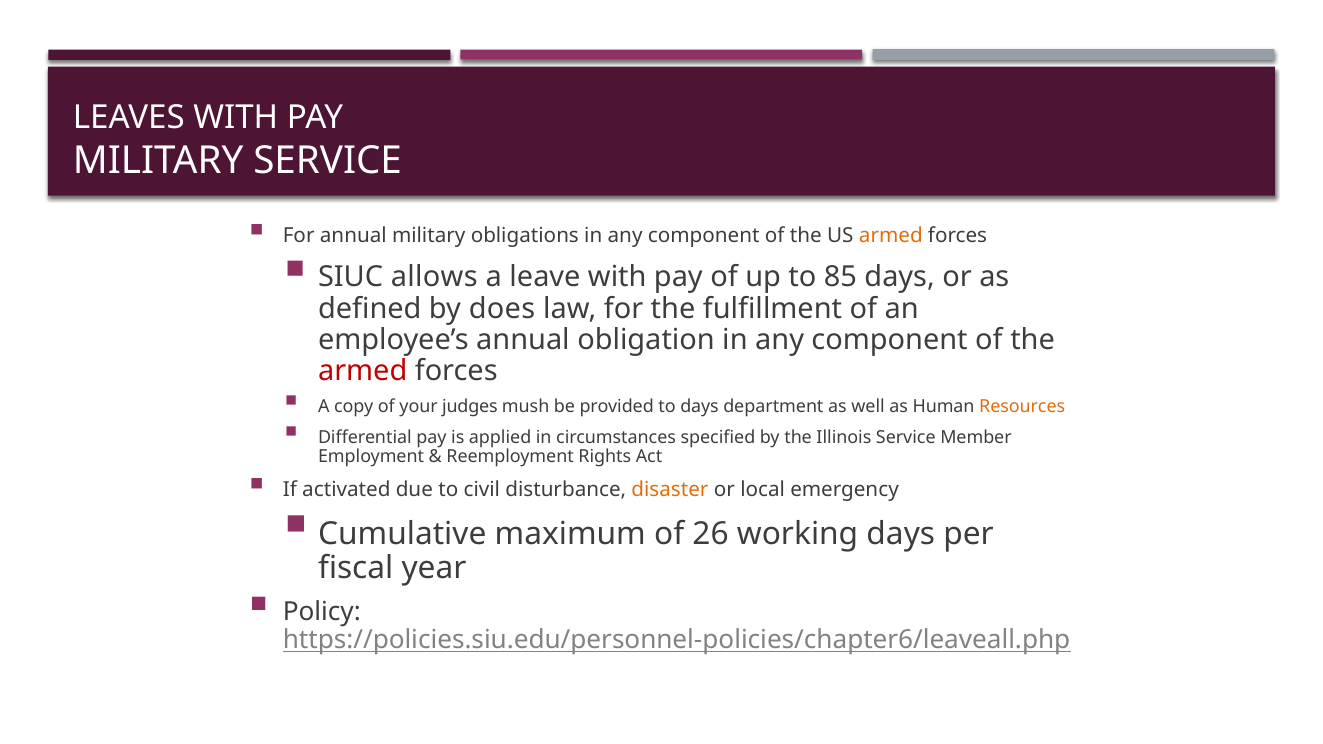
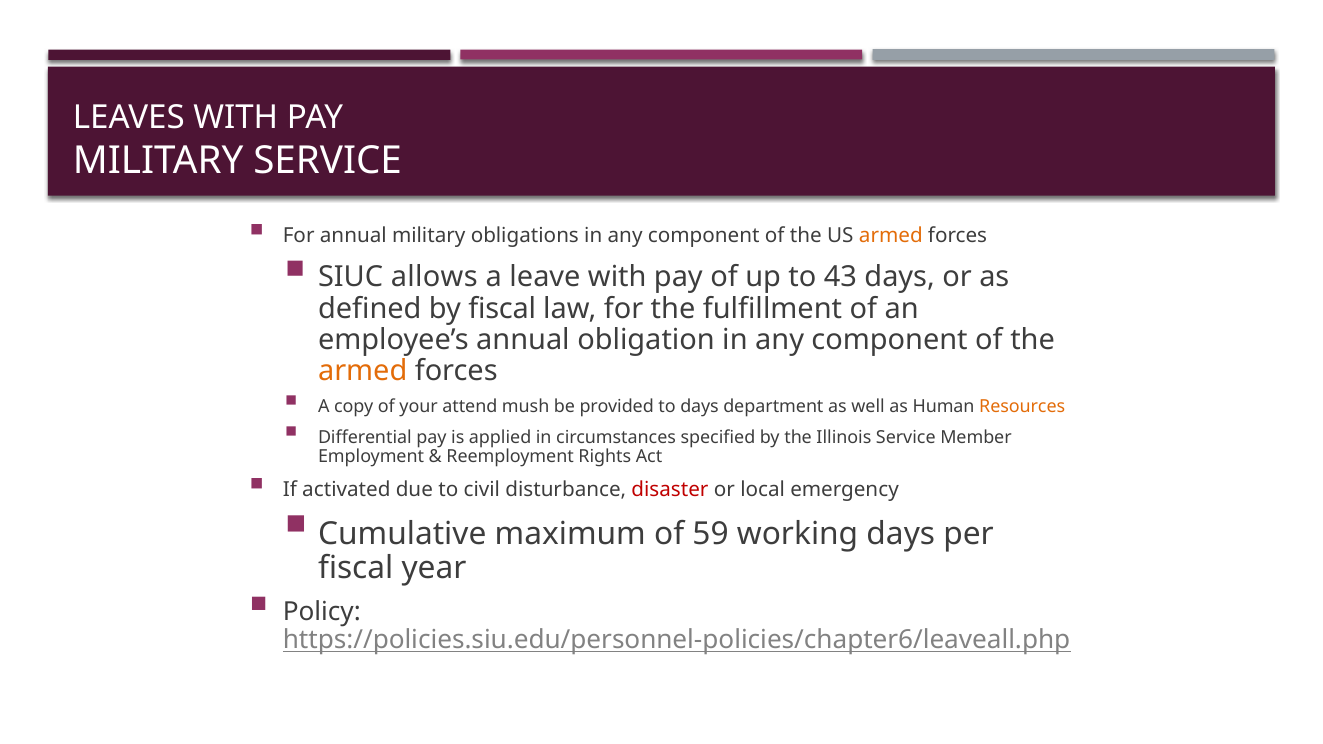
85: 85 -> 43 (840, 277)
by does: does -> fiscal (502, 309)
armed colour: red -> orange (363, 371)
judges: judges -> attend (470, 406)
disaster colour: orange -> red (670, 490)
26: 26 -> 59 (711, 534)
